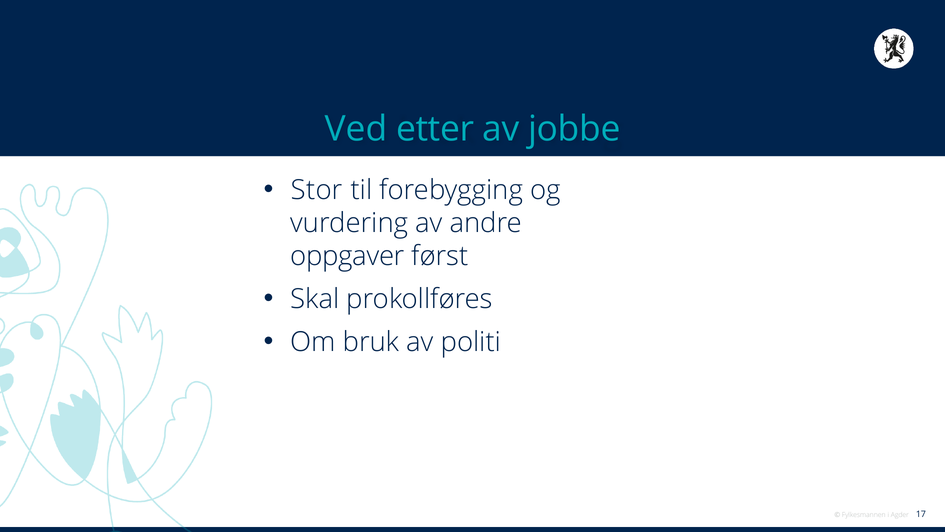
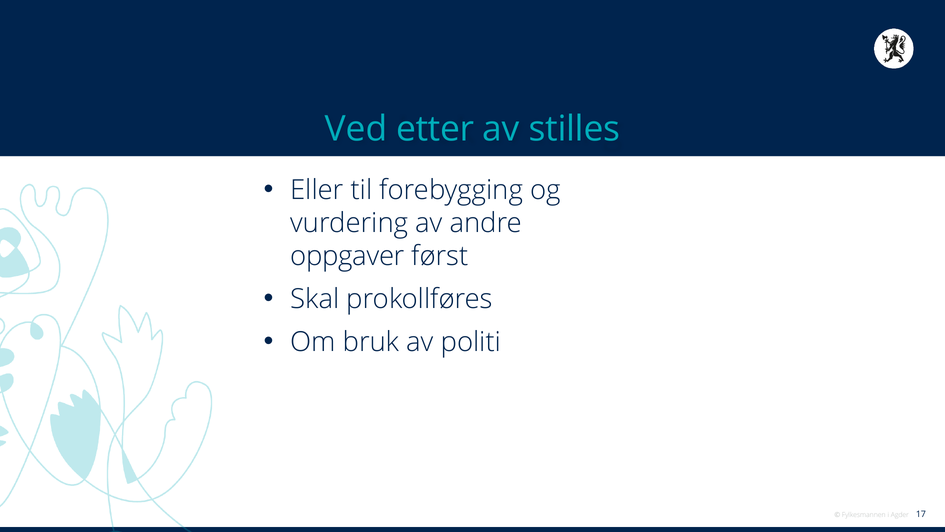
jobbe: jobbe -> stilles (574, 129)
Stor: Stor -> Eller (317, 190)
